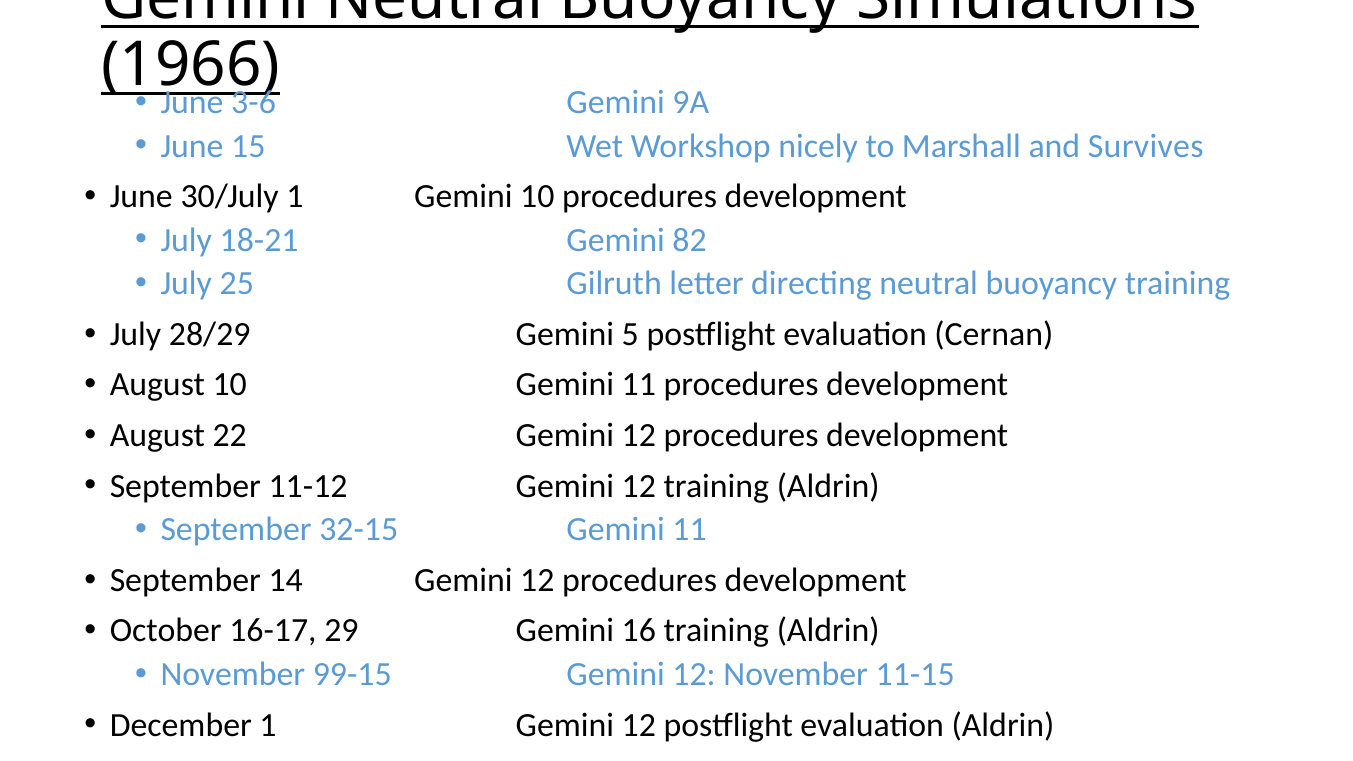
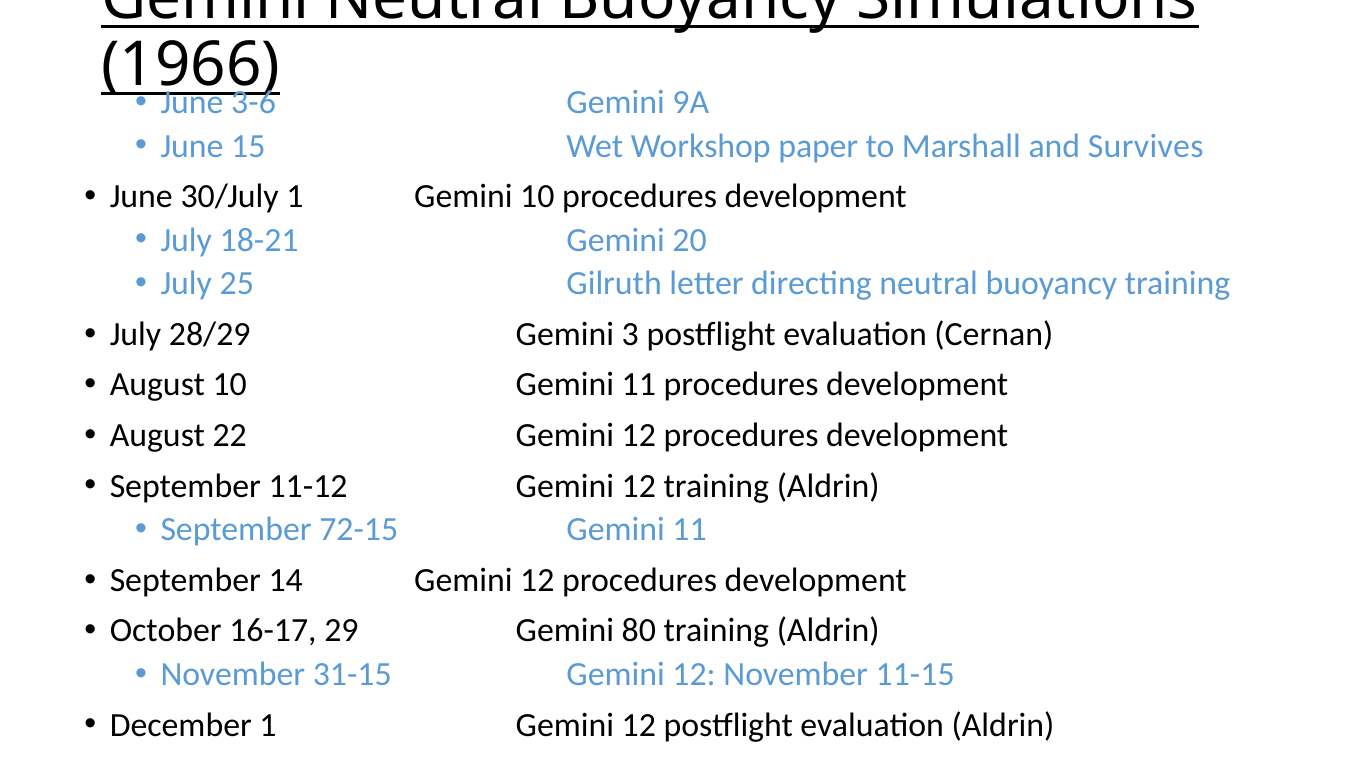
nicely: nicely -> paper (818, 146)
82: 82 -> 20 (690, 240)
5: 5 -> 3 (630, 334)
32-15: 32-15 -> 72-15 (359, 530)
16: 16 -> 80 (639, 631)
99-15: 99-15 -> 31-15 (352, 674)
